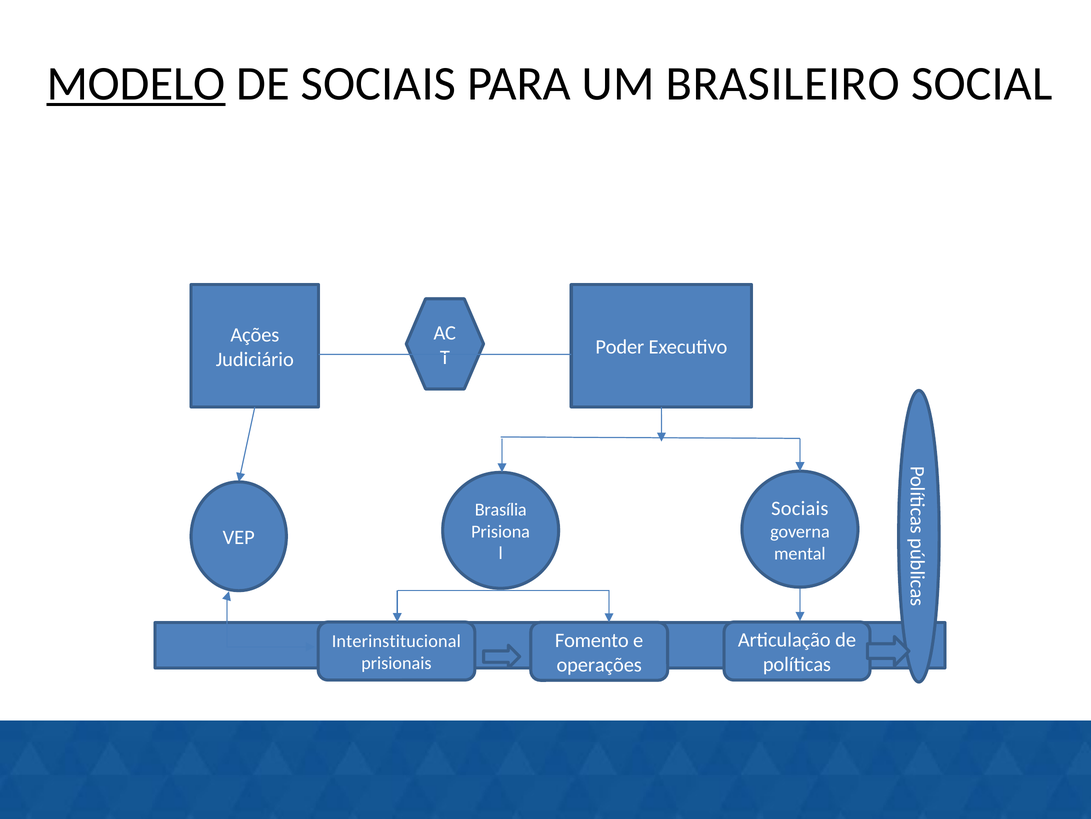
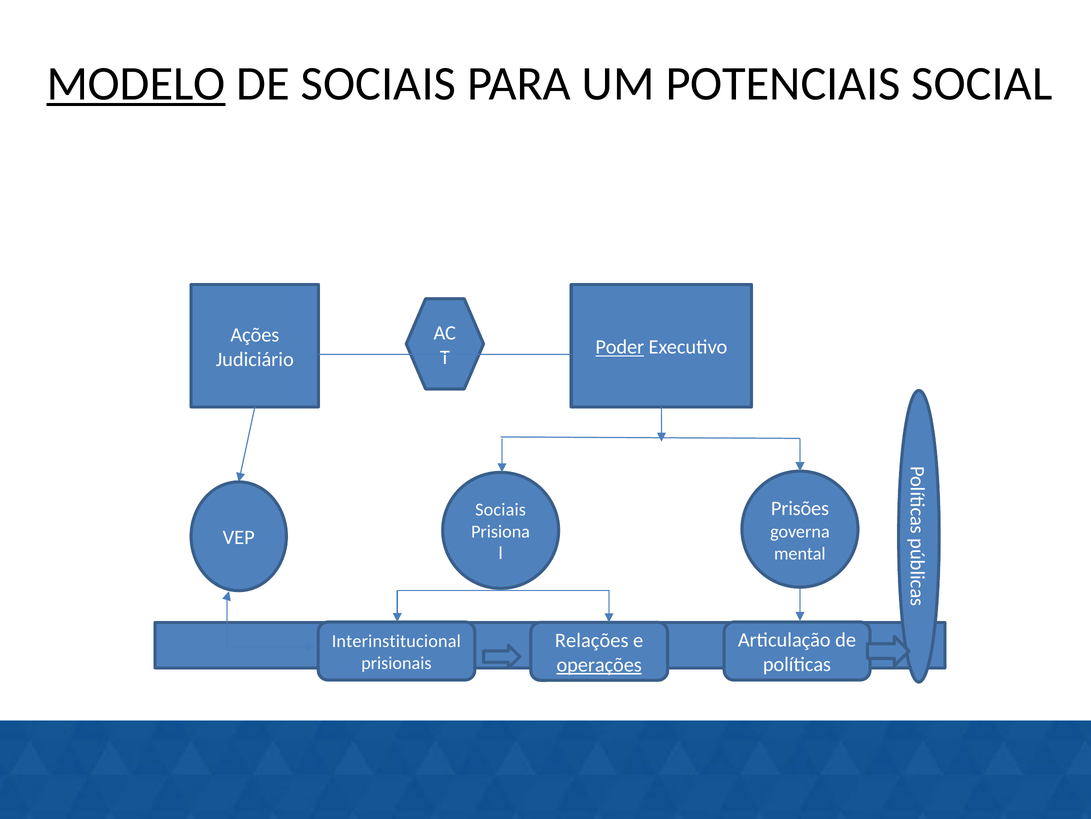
BRASILEIRO: BRASILEIRO -> POTENCIAIS (783, 84)
Poder underline: none -> present (620, 347)
Sociais: Sociais -> Prisões (800, 508)
Brasília: Brasília -> Sociais (501, 509)
Fomento: Fomento -> Relações (592, 640)
operações underline: none -> present (599, 664)
